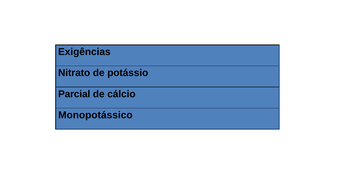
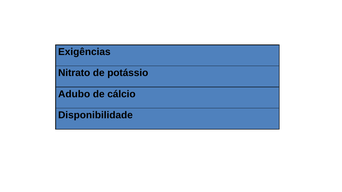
Parcial: Parcial -> Adubo (74, 94)
Monopotássico: Monopotássico -> Disponibilidade (95, 115)
